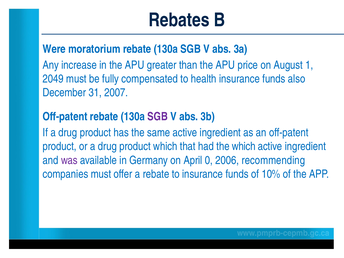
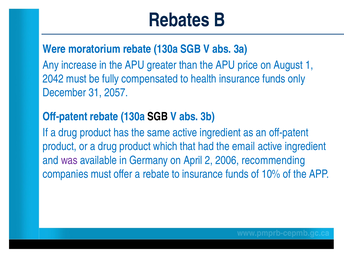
2049: 2049 -> 2042 (53, 79)
also: also -> only (297, 79)
2007: 2007 -> 2057 (116, 93)
SGB colour: purple -> black (158, 117)
the which: which -> email (244, 146)
0: 0 -> 2 (209, 160)
